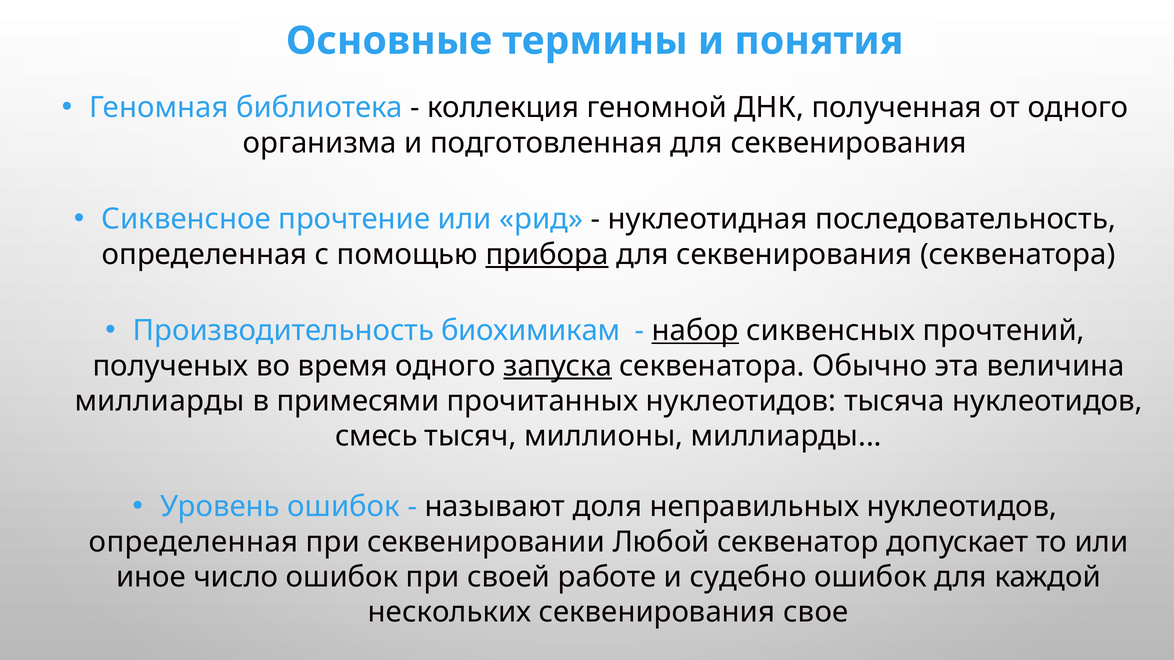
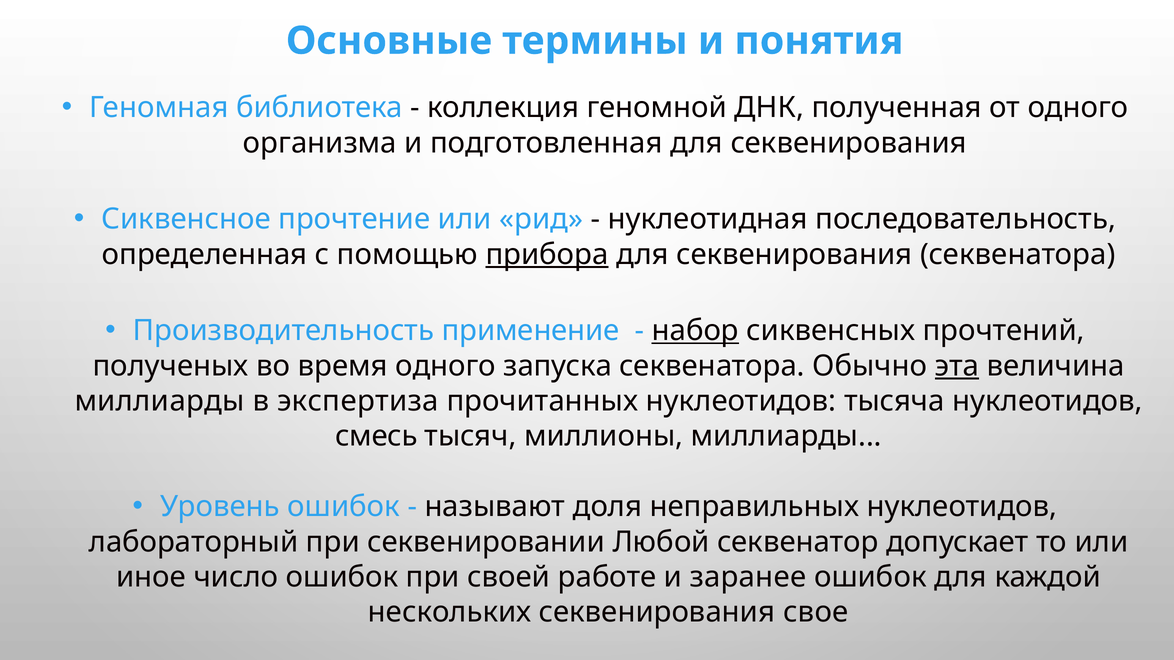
биохимикам: биохимикам -> применение (531, 331)
запуска underline: present -> none (558, 366)
эта underline: none -> present (957, 366)
примесями: примесями -> экспертиза (358, 401)
определенная: определенная -> лабораторный (194, 542)
судебно: судебно -> заранее (748, 577)
